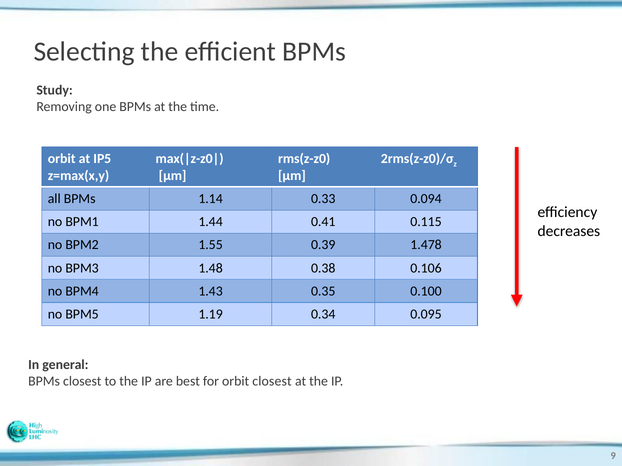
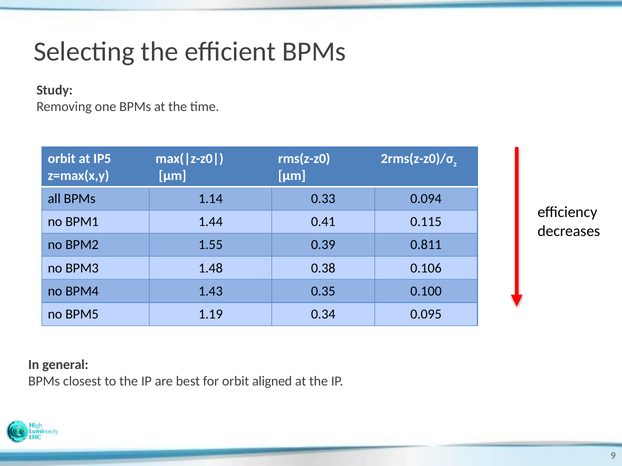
1.478: 1.478 -> 0.811 (426, 245)
orbit closest: closest -> aligned (272, 381)
